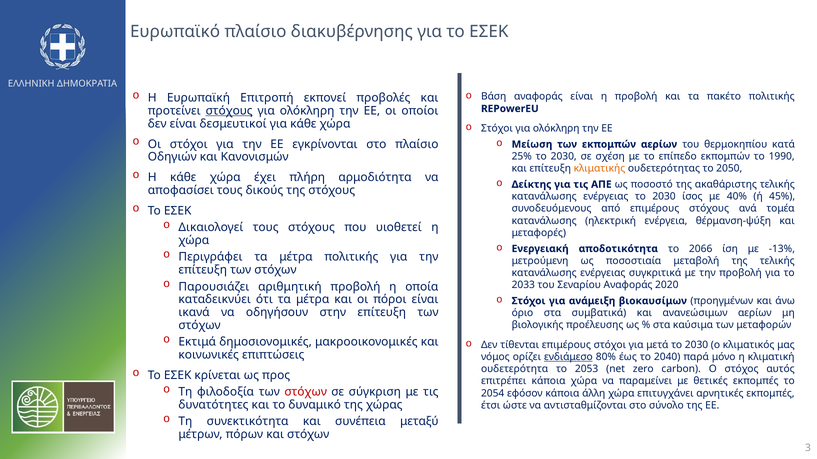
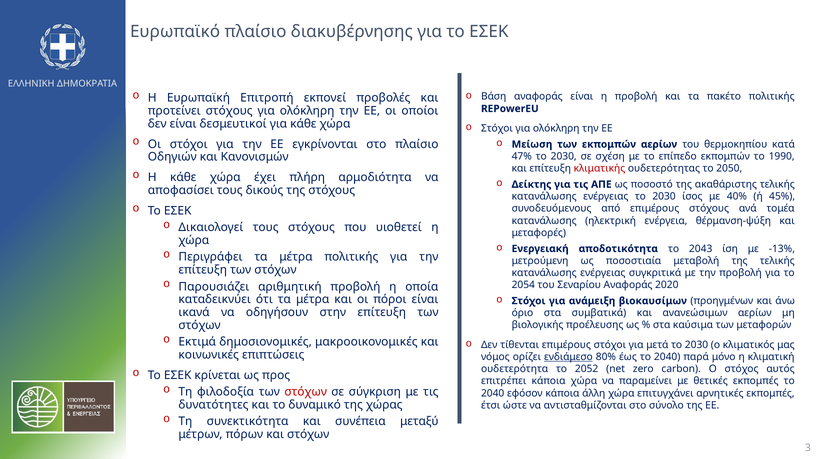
στόχους underline: present -> none (229, 111)
25%: 25% -> 47% (522, 157)
κλιματικής colour: orange -> red (599, 169)
2066: 2066 -> 2043 (701, 249)
2033: 2033 -> 2054 (523, 285)
2053: 2053 -> 2052 (587, 369)
2054: 2054 -> 2040 (493, 394)
